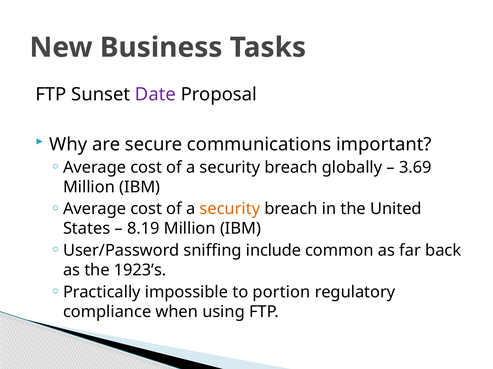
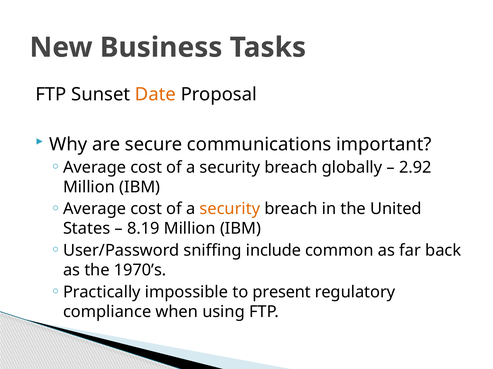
Date colour: purple -> orange (155, 95)
3.69: 3.69 -> 2.92 (415, 168)
1923’s: 1923’s -> 1970’s (140, 271)
portion: portion -> present (282, 293)
